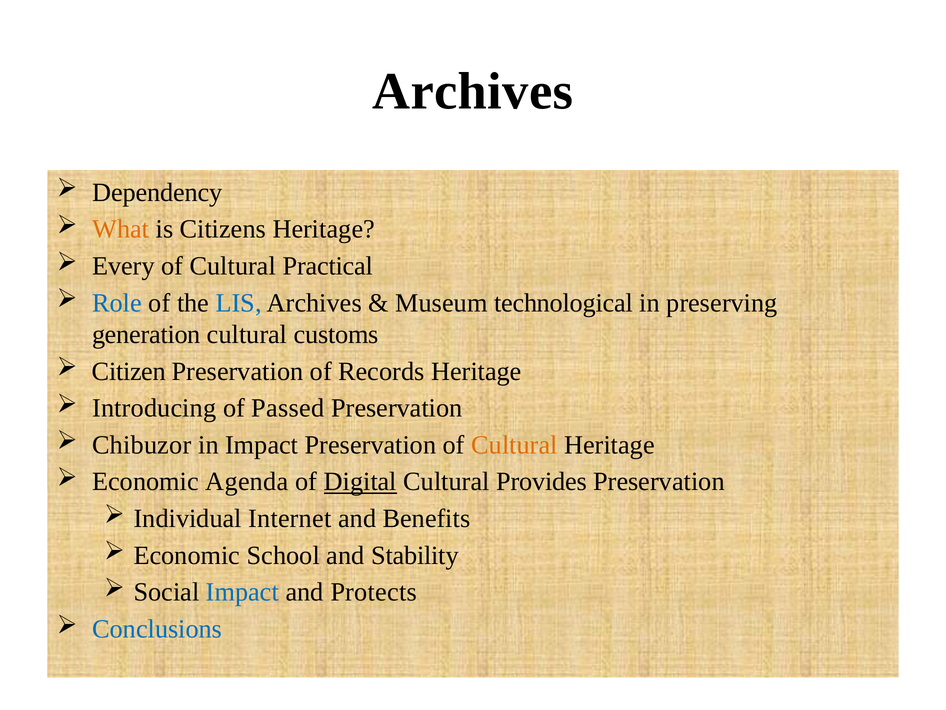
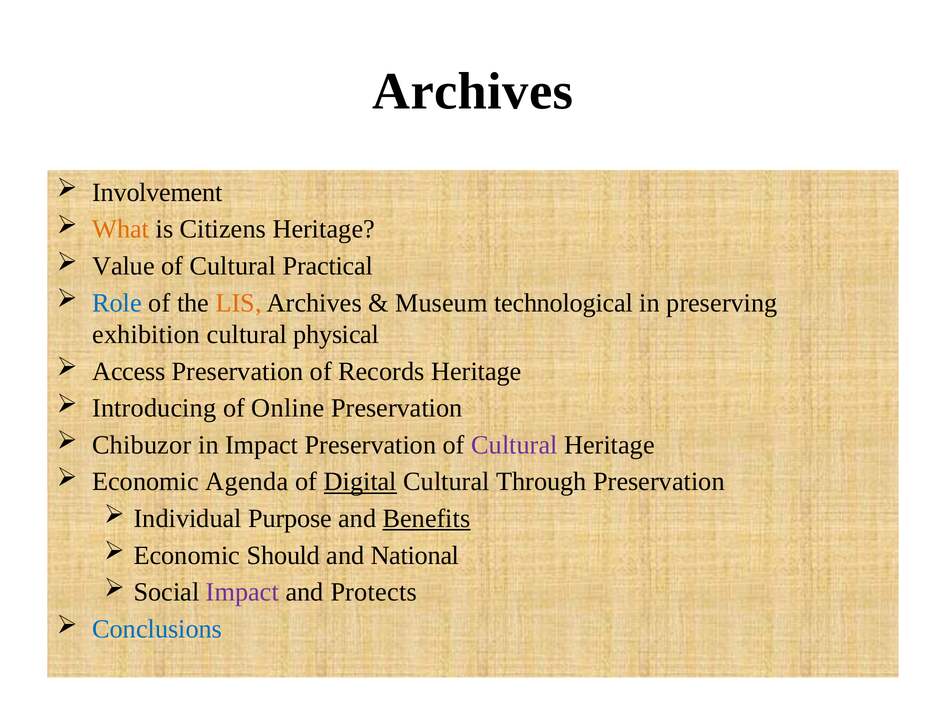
Dependency: Dependency -> Involvement (157, 192)
Every: Every -> Value (123, 266)
LIS colour: blue -> orange (239, 303)
generation: generation -> exhibition (146, 334)
customs: customs -> physical (336, 334)
Citizen: Citizen -> Access (129, 371)
Passed: Passed -> Online (288, 408)
Cultural colour: orange -> purple (514, 445)
Provides: Provides -> Through (541, 481)
Internet: Internet -> Purpose (290, 518)
Benefits underline: none -> present (426, 518)
School: School -> Should (283, 555)
Stability: Stability -> National (415, 555)
Impact colour: blue -> purple (242, 592)
